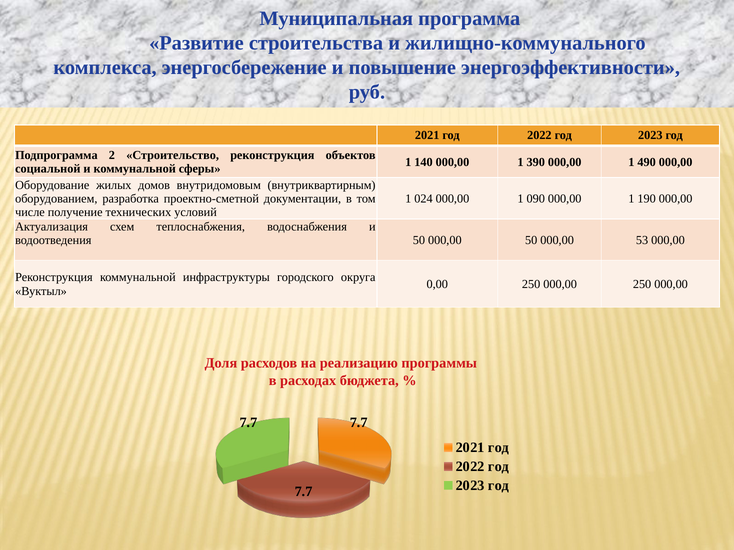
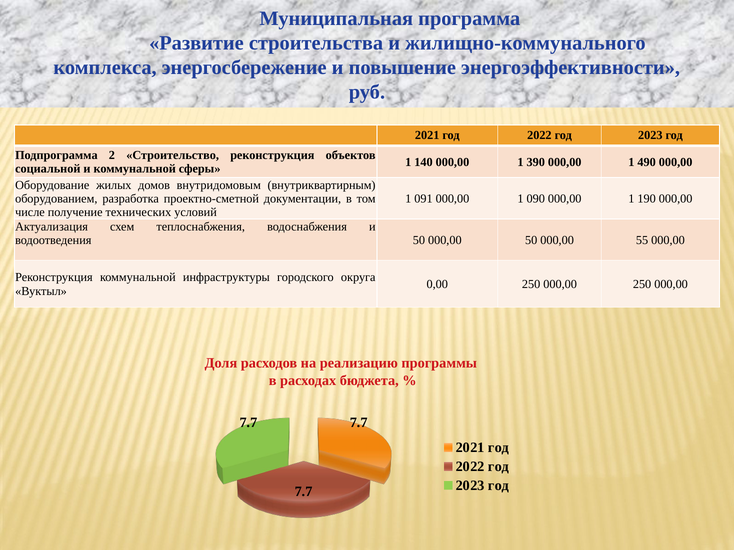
024: 024 -> 091 (423, 199)
53: 53 -> 55 (642, 240)
